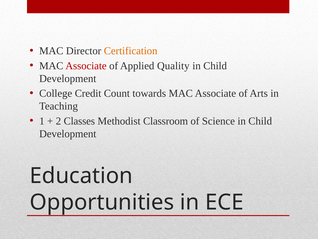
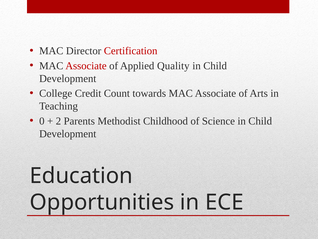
Certification colour: orange -> red (131, 51)
1: 1 -> 0 (42, 121)
Classes: Classes -> Parents (79, 121)
Classroom: Classroom -> Childhood (166, 121)
